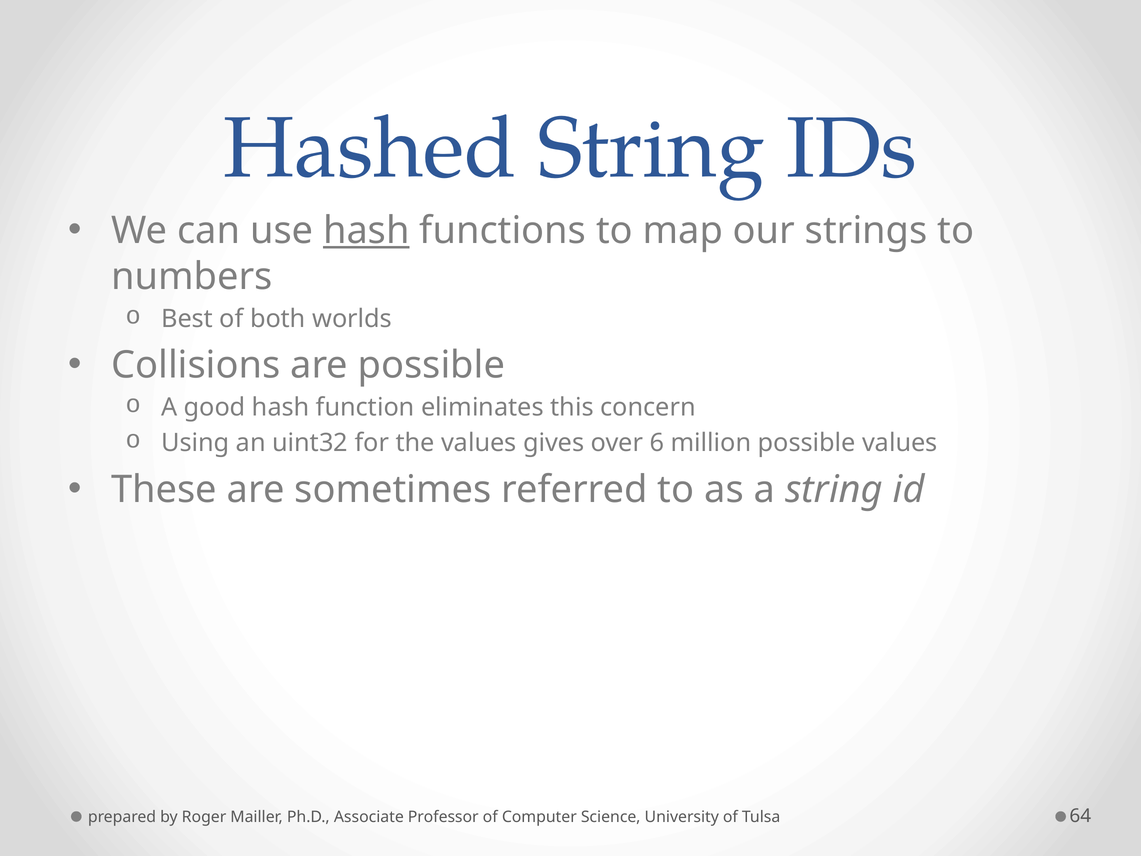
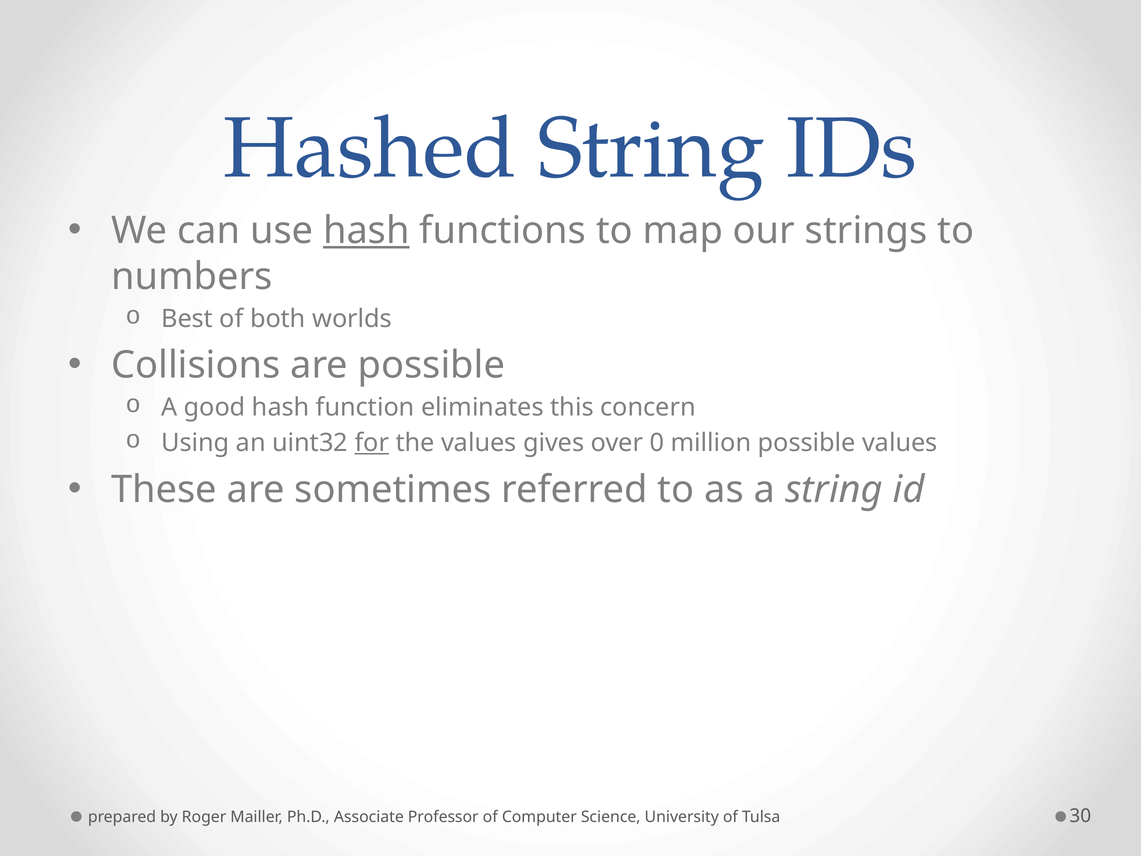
for underline: none -> present (372, 443)
6: 6 -> 0 (657, 443)
64: 64 -> 30 (1080, 816)
